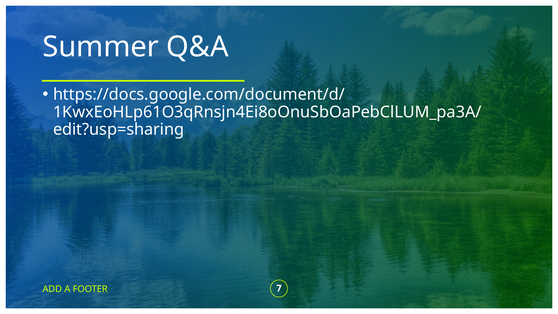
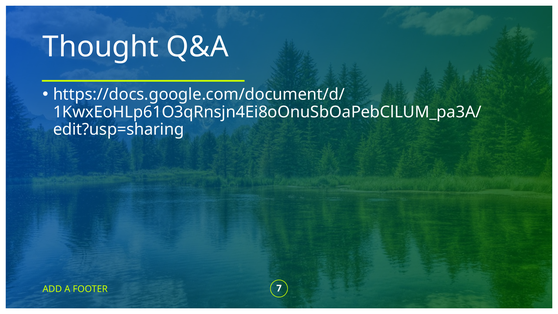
Summer: Summer -> Thought (101, 47)
